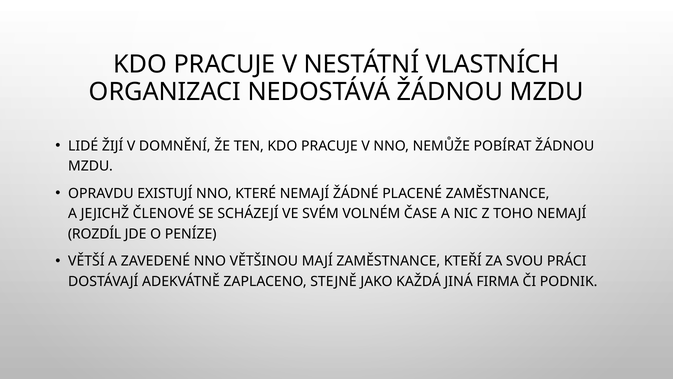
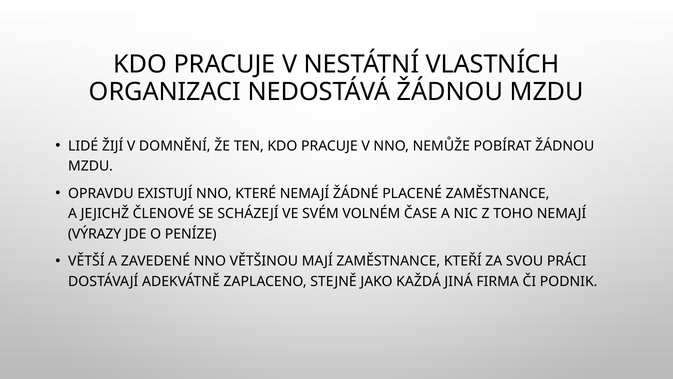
ROZDÍL: ROZDÍL -> VÝRAZY (95, 234)
